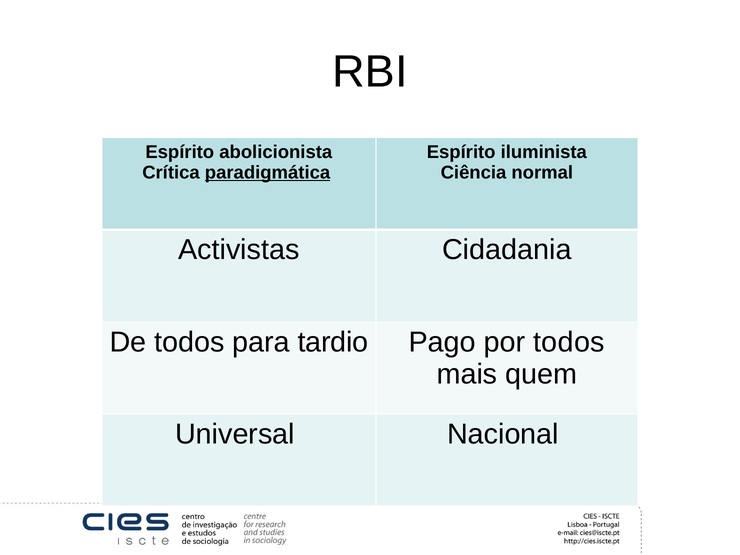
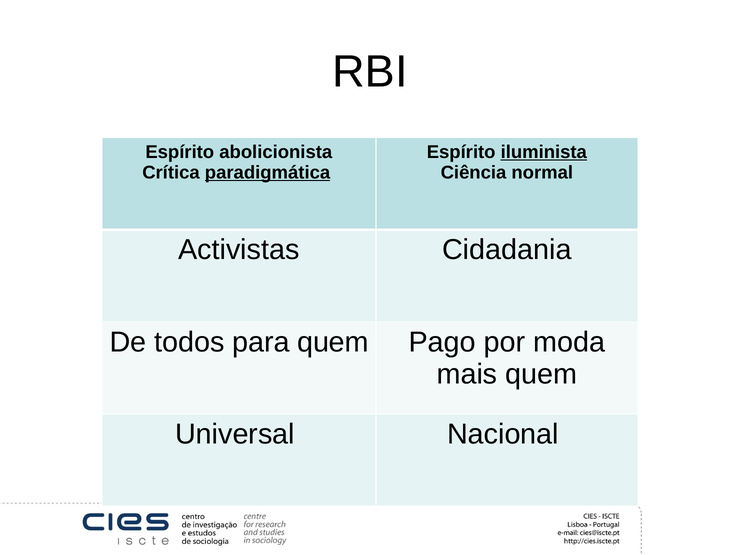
iluminista underline: none -> present (544, 152)
para tardio: tardio -> quem (333, 342)
por todos: todos -> moda (569, 342)
